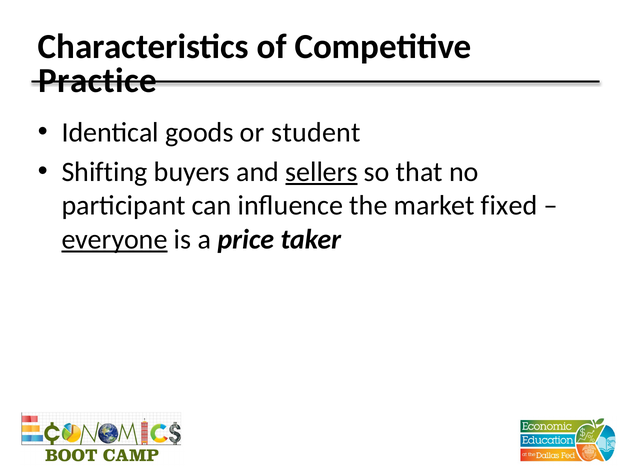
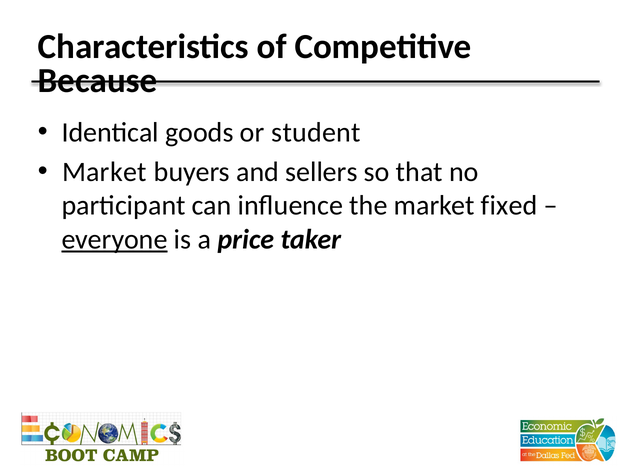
Practice: Practice -> Because (98, 80)
Shifting: Shifting -> Market (104, 172)
sellers underline: present -> none (321, 172)
